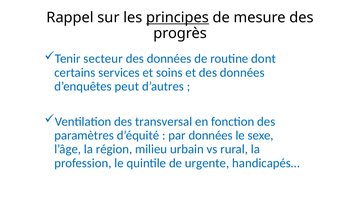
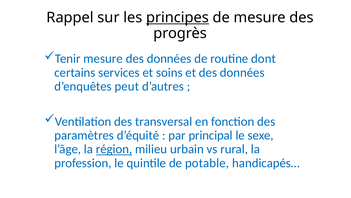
Tenir secteur: secteur -> mesure (103, 59)
par données: données -> principal (211, 135)
région underline: none -> present (114, 149)
urgente: urgente -> potable (207, 163)
